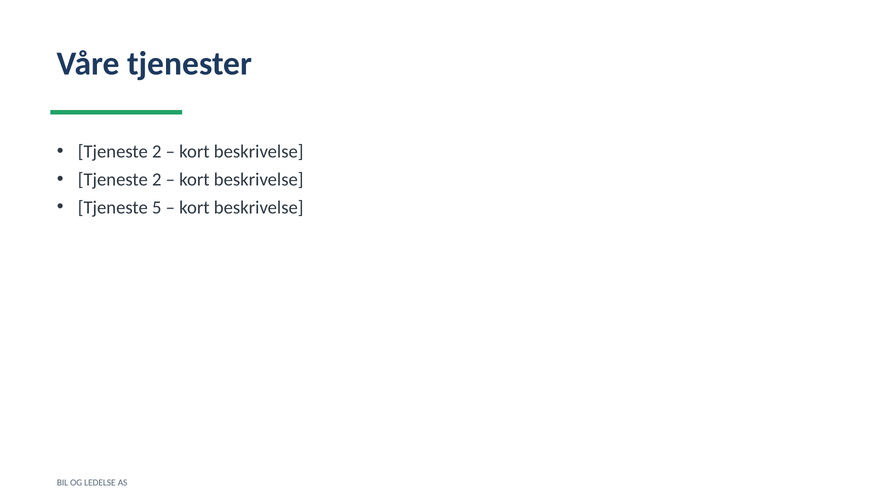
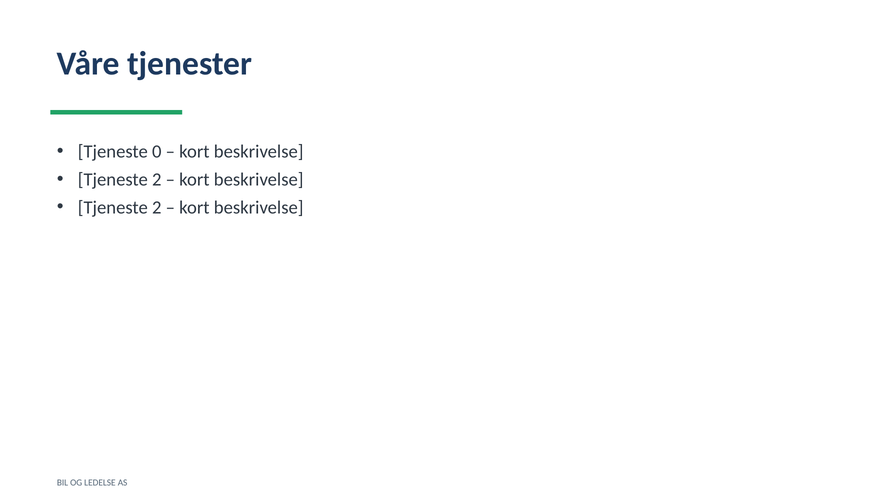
2: 2 -> 0 (157, 151)
5: 5 -> 2 (157, 207)
